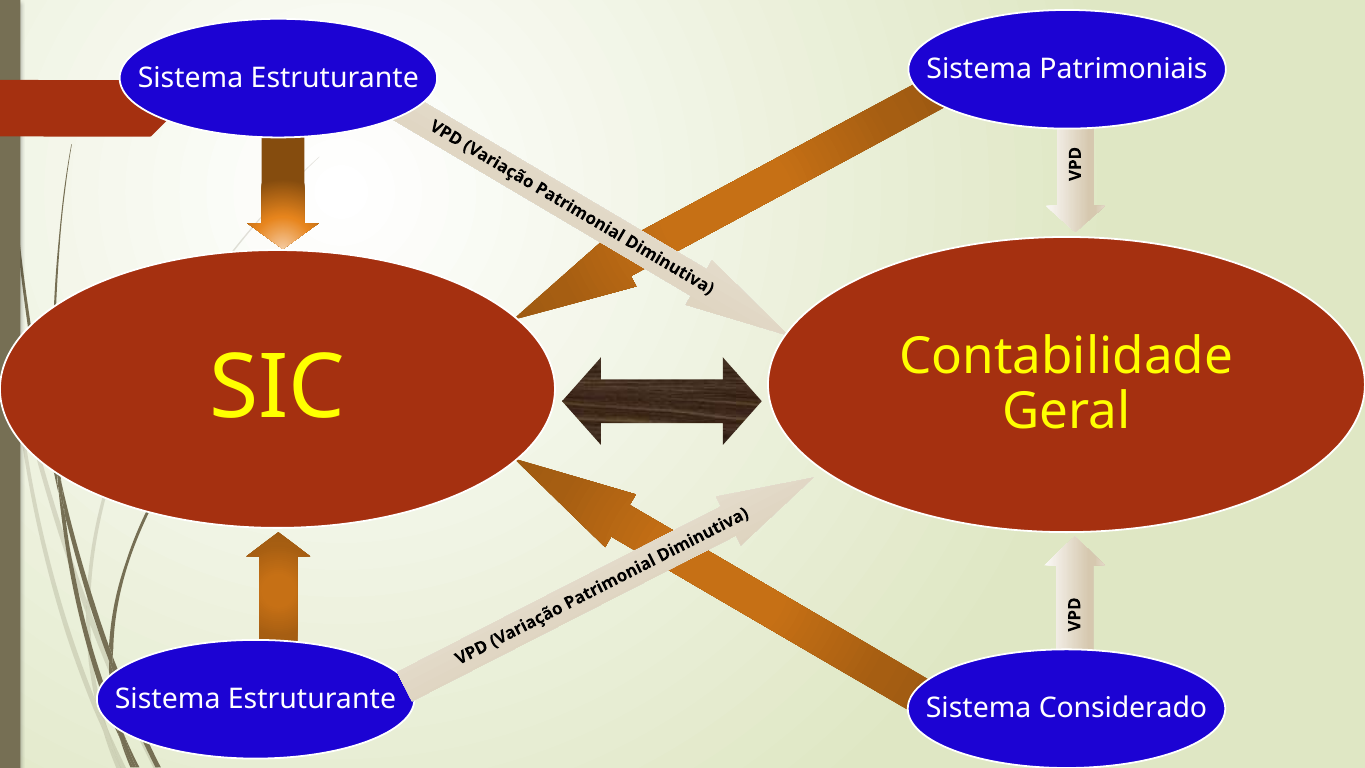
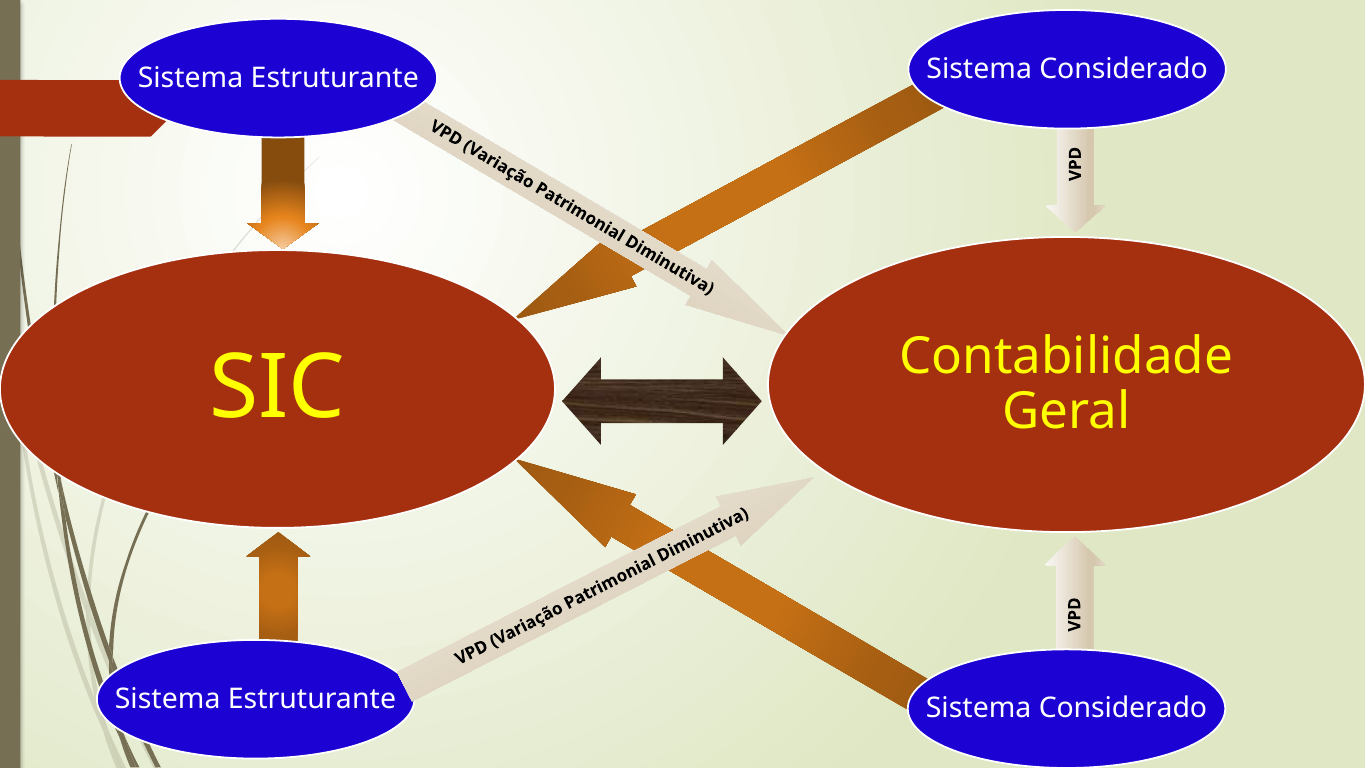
Patrimoniais: Patrimoniais -> Considerado (1124, 69)
